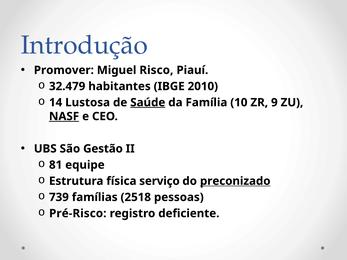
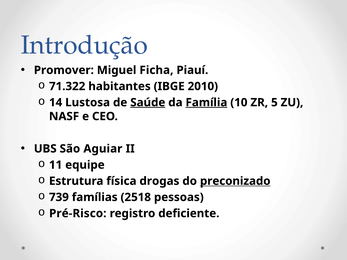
Risco: Risco -> Ficha (156, 70)
32.479: 32.479 -> 71.322 (67, 86)
Família underline: none -> present (206, 103)
9: 9 -> 5 (274, 103)
NASF underline: present -> none (64, 116)
Gestão: Gestão -> Aguiar (103, 149)
81: 81 -> 11 (56, 165)
serviço: serviço -> drogas (159, 181)
